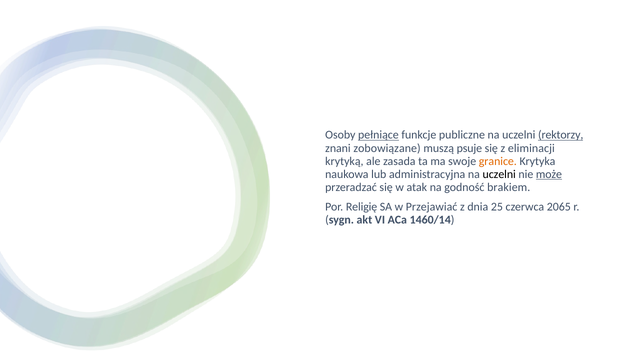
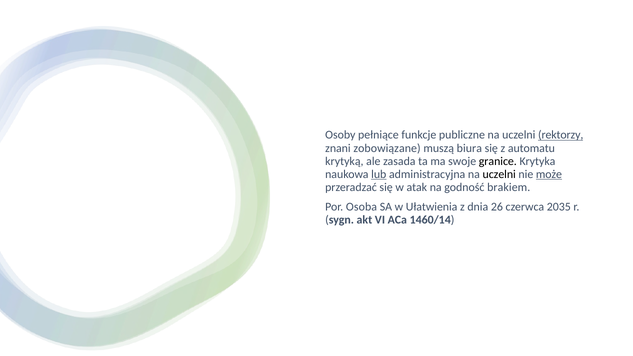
pełniące underline: present -> none (378, 135)
psuje: psuje -> biura (469, 148)
eliminacji: eliminacji -> automatu (531, 148)
granice colour: orange -> black (498, 161)
lub underline: none -> present (379, 174)
Religię: Religię -> Osoba (361, 207)
Przejawiać: Przejawiać -> Ułatwienia (432, 207)
25: 25 -> 26 (497, 207)
2065: 2065 -> 2035 (559, 207)
